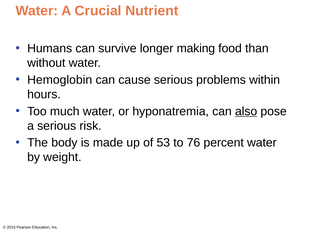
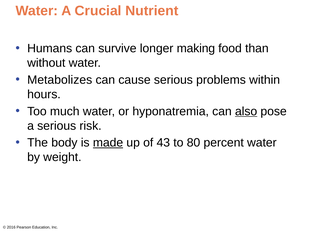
Hemoglobin: Hemoglobin -> Metabolizes (60, 80)
made underline: none -> present (108, 143)
53: 53 -> 43 (163, 143)
76: 76 -> 80 (193, 143)
